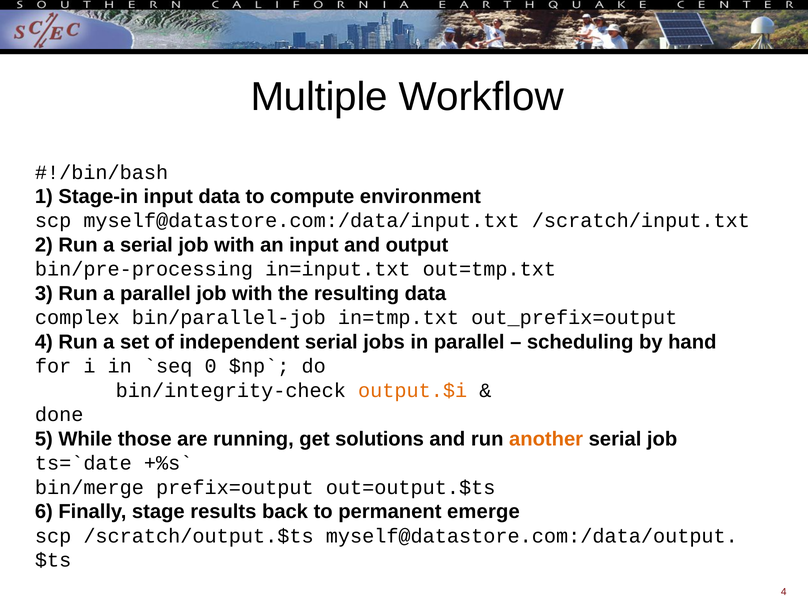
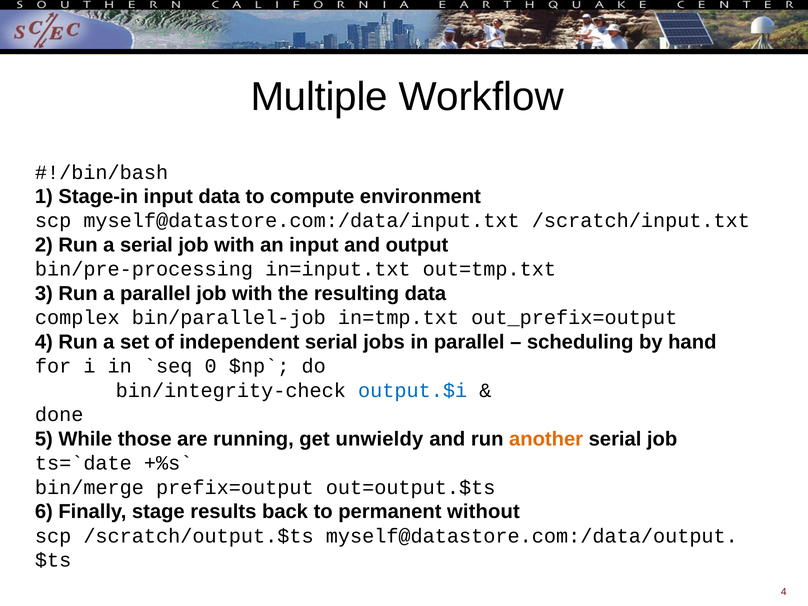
output.$i colour: orange -> blue (413, 390)
solutions: solutions -> unwieldy (379, 439)
emerge: emerge -> without (483, 512)
